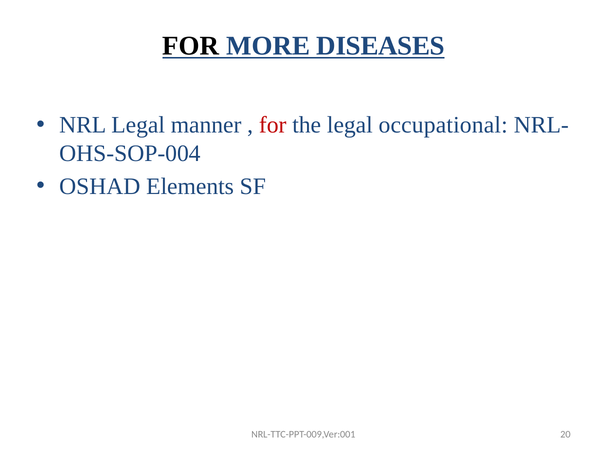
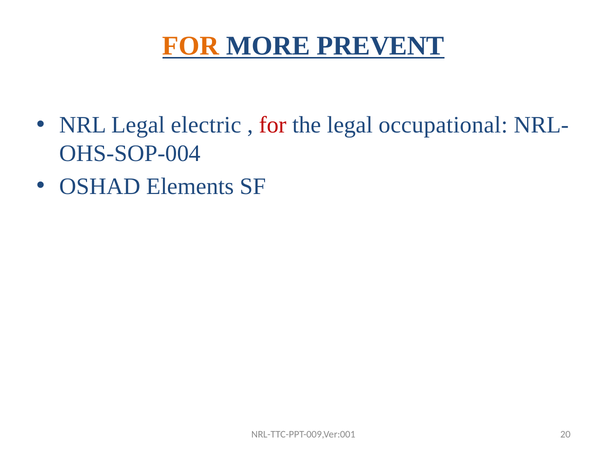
FOR colour: black -> orange (191, 46)
DISEASES: DISEASES -> PREVENT (381, 46)
manner: manner -> electric (206, 125)
